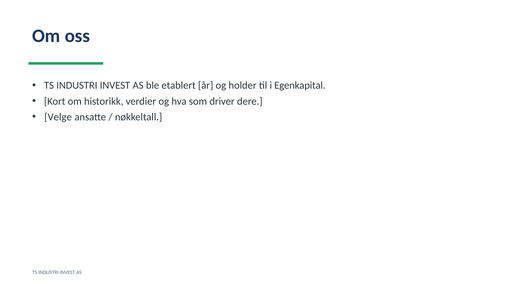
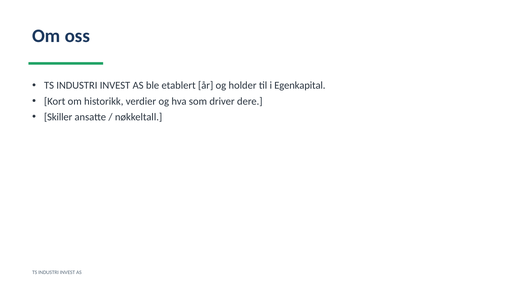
Velge: Velge -> Skiller (58, 117)
